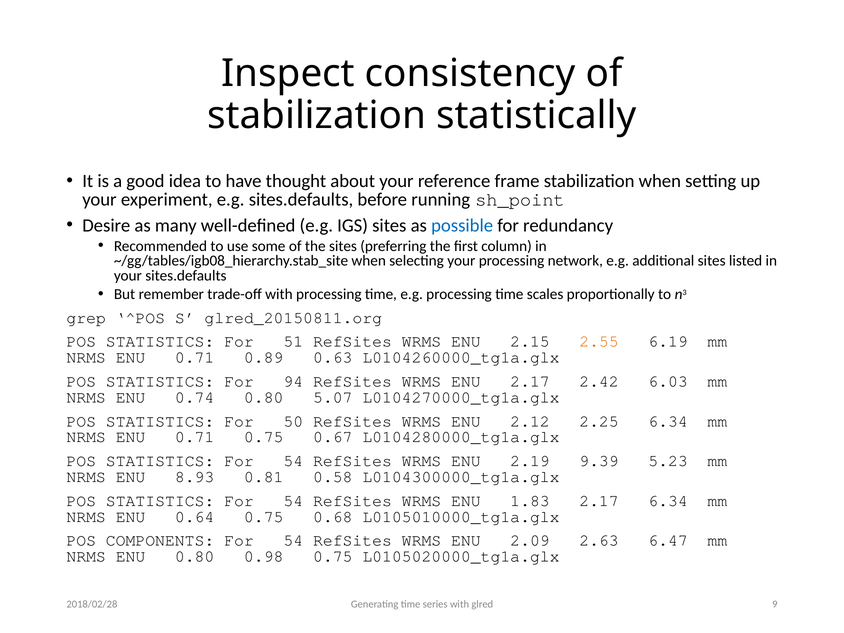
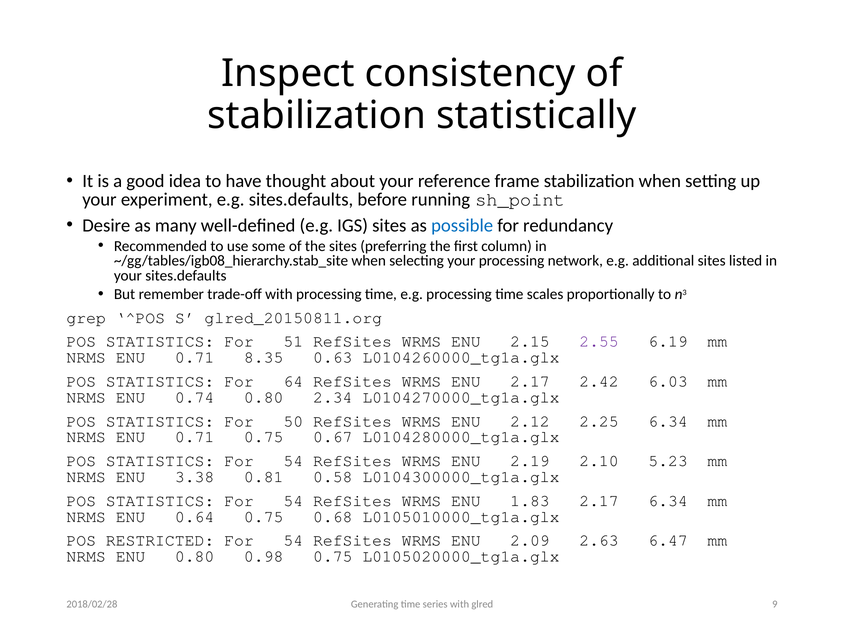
2.55 colour: orange -> purple (599, 341)
0.89: 0.89 -> 8.35 (264, 357)
94: 94 -> 64 (293, 381)
5.07: 5.07 -> 2.34 (333, 397)
9.39: 9.39 -> 2.10 (599, 461)
8.93: 8.93 -> 3.38 (195, 477)
COMPONENTS: COMPONENTS -> RESTRICTED (160, 541)
